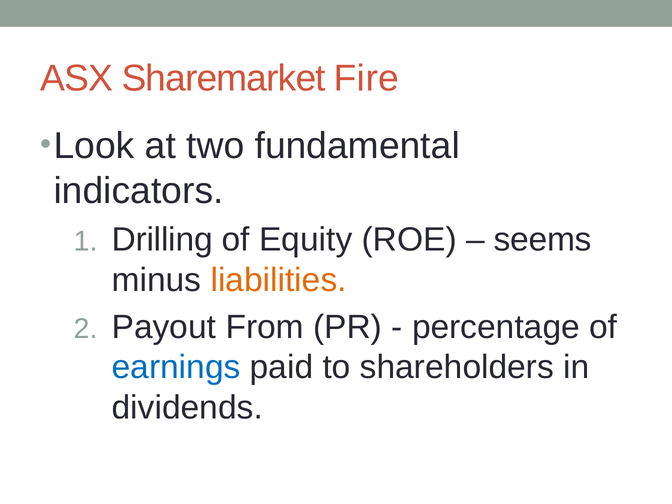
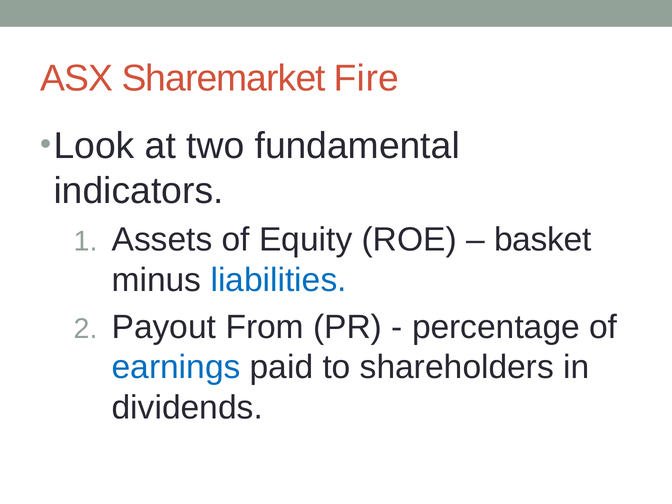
Drilling: Drilling -> Assets (162, 240)
seems: seems -> basket (543, 240)
liabilities colour: orange -> blue (279, 280)
